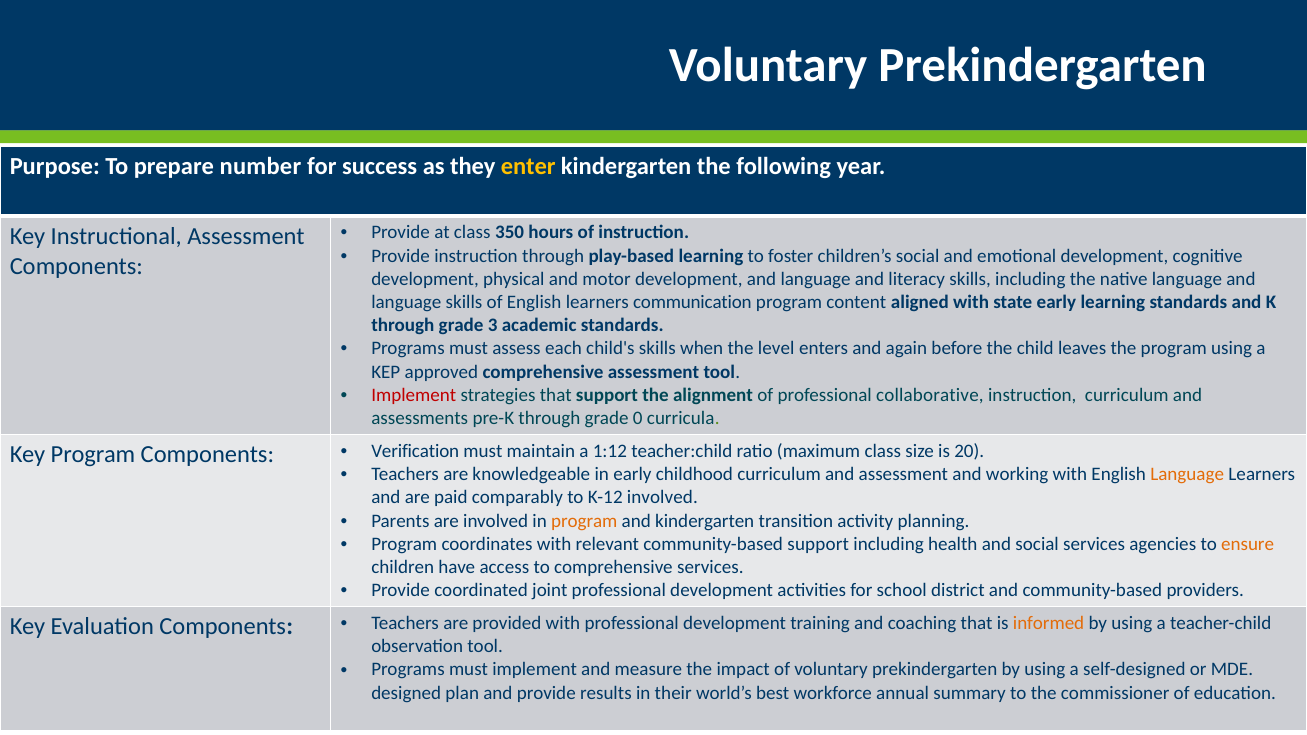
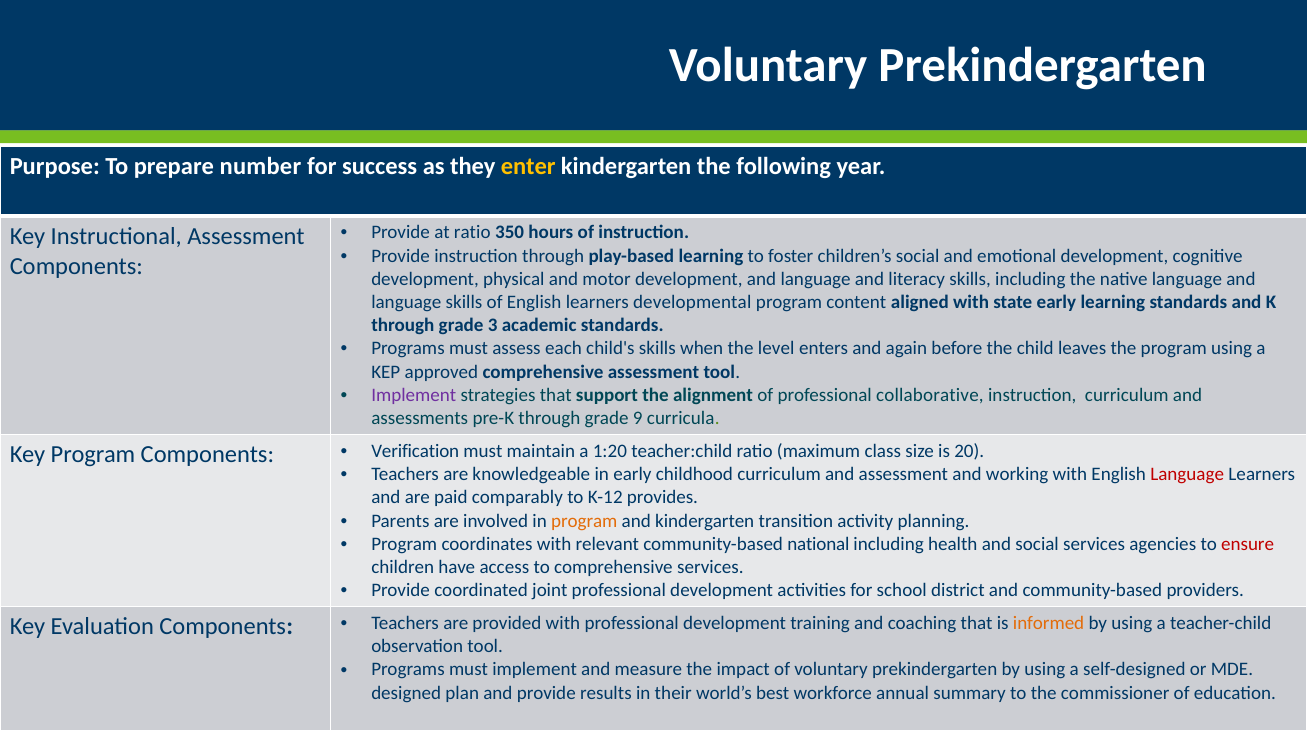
at class: class -> ratio (472, 233)
communication: communication -> developmental (692, 302)
Implement colour: red -> purple (414, 395)
0: 0 -> 9 (638, 418)
1:12: 1:12 -> 1:20 (610, 451)
Language colour: orange -> red (1187, 474)
K-12 involved: involved -> provides (662, 498)
community-based support: support -> national (818, 544)
ensure colour: orange -> red (1248, 544)
